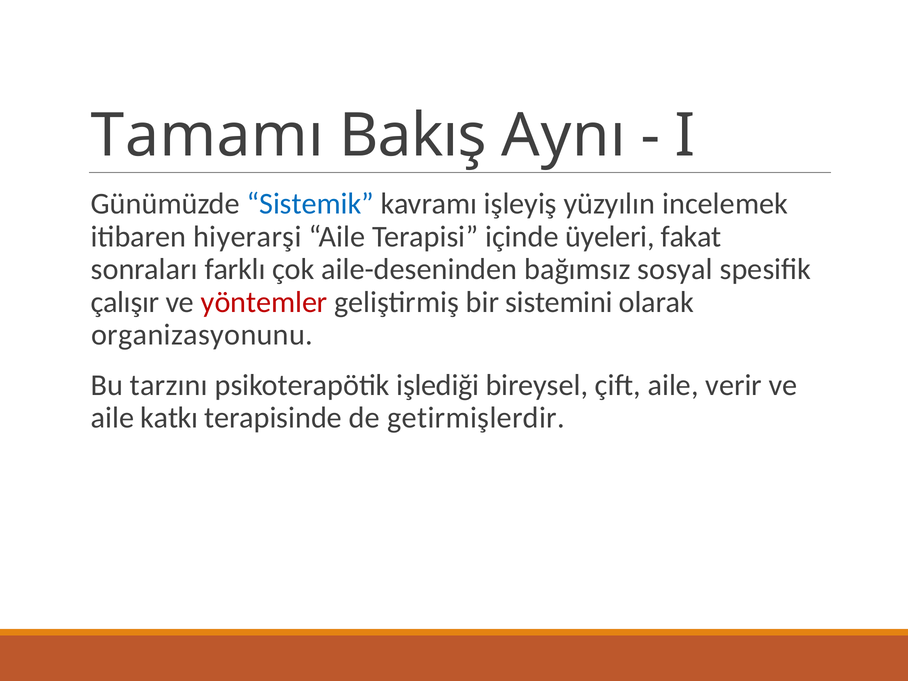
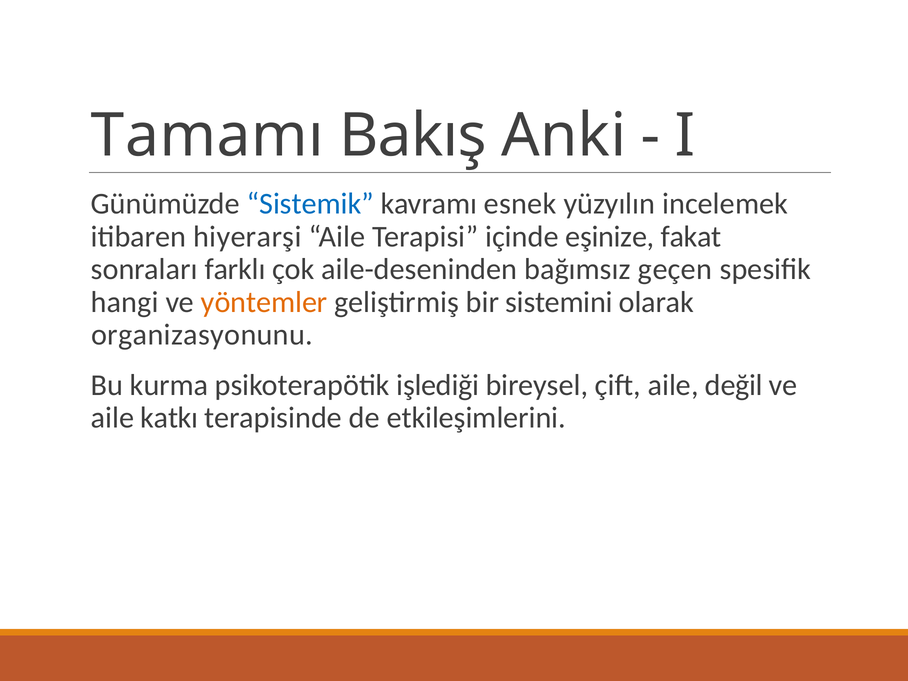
Aynı: Aynı -> Anki (564, 136)
işleyiş: işleyiş -> esnek (520, 204)
üyeleri: üyeleri -> eşinize (610, 237)
sosyal: sosyal -> geçen (675, 269)
çalışır: çalışır -> hangi (125, 302)
yöntemler colour: red -> orange (264, 302)
tarzını: tarzını -> kurma (169, 385)
verir: verir -> değil (734, 385)
getirmişlerdir: getirmişlerdir -> etkileşimlerini (476, 418)
